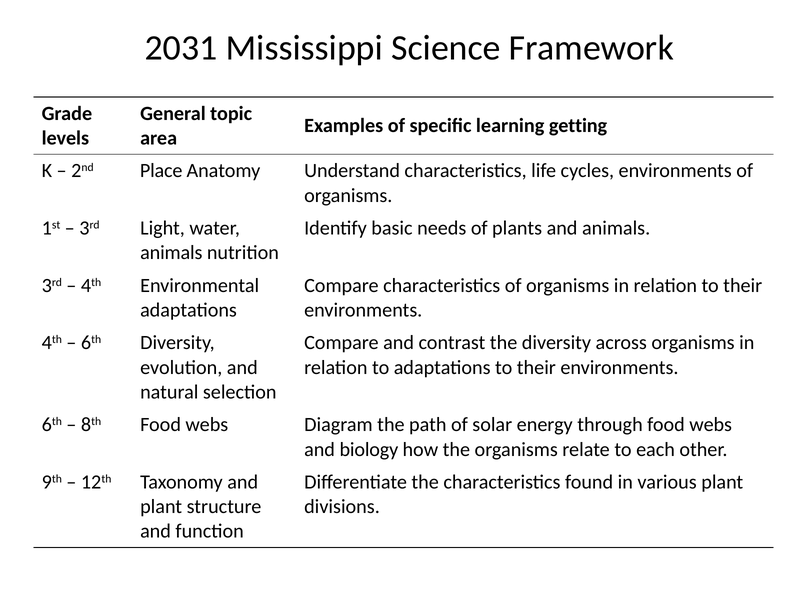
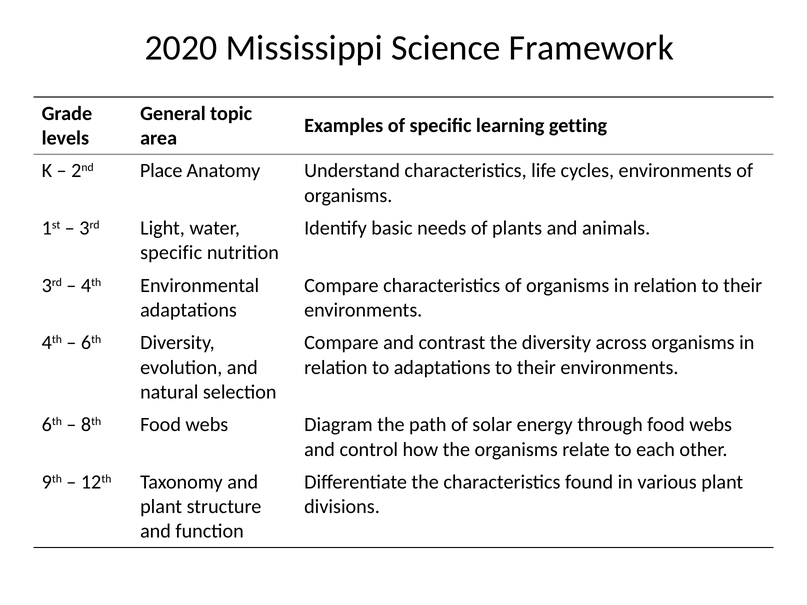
2031: 2031 -> 2020 (181, 48)
animals: animals -> specific (171, 253)
biology: biology -> control (369, 450)
